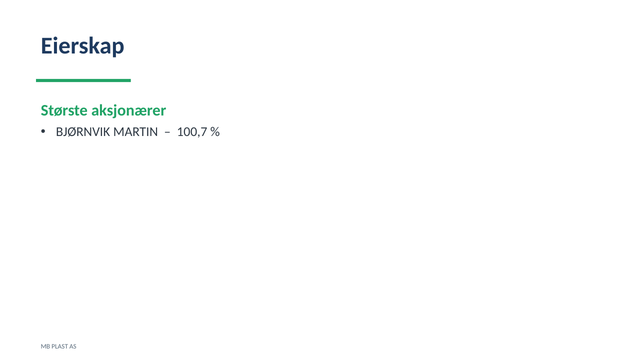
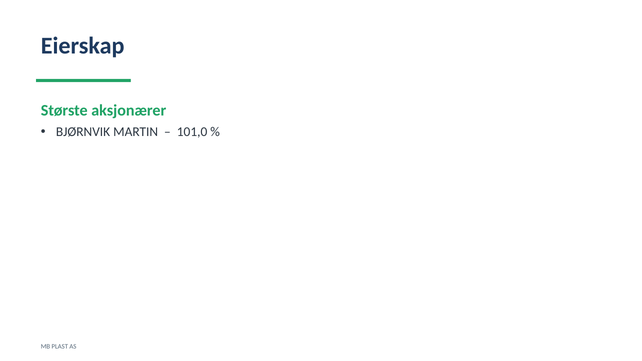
100,7: 100,7 -> 101,0 (192, 132)
